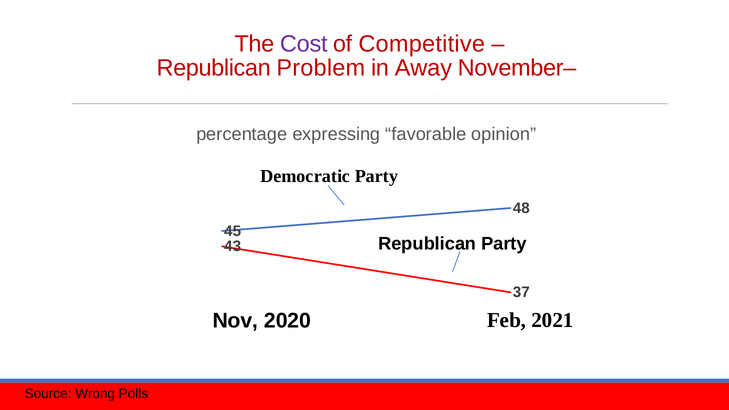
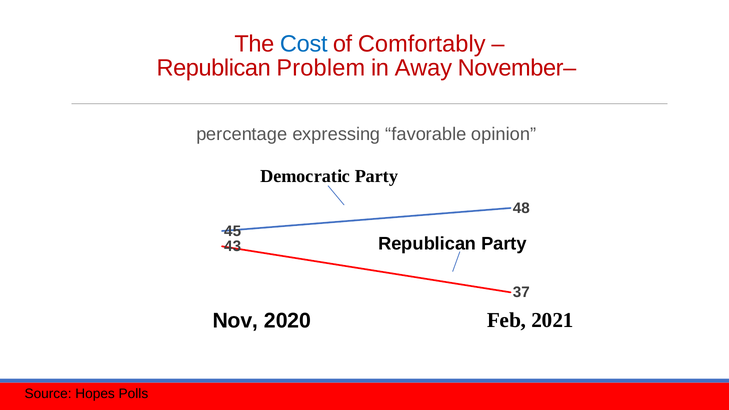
Cost colour: purple -> blue (304, 44)
Competitive: Competitive -> Comfortably (422, 44)
Wrong: Wrong -> Hopes (95, 394)
